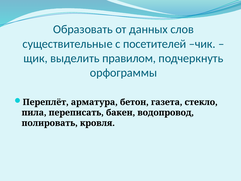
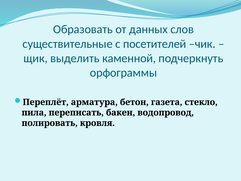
правилом: правилом -> каменной (129, 58)
